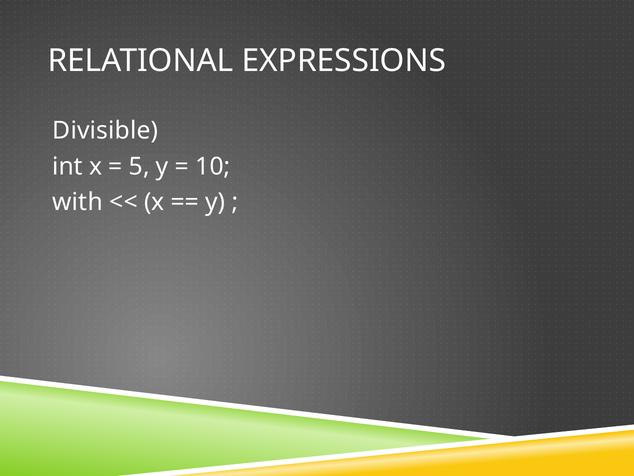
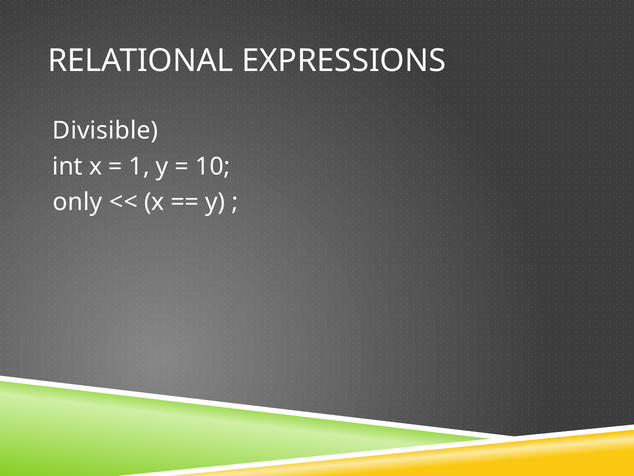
5: 5 -> 1 (139, 166)
with: with -> only (78, 202)
